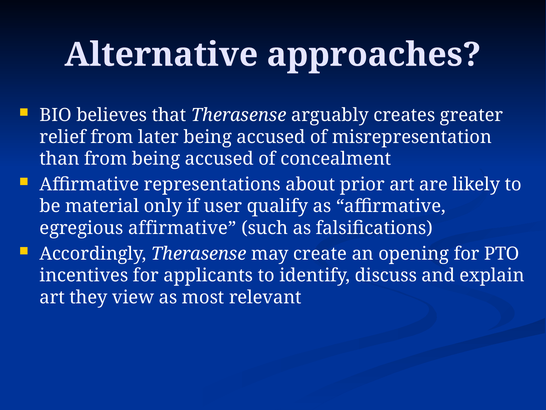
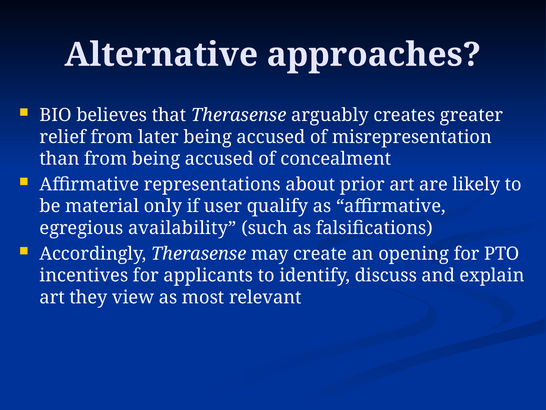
egregious affirmative: affirmative -> availability (182, 228)
